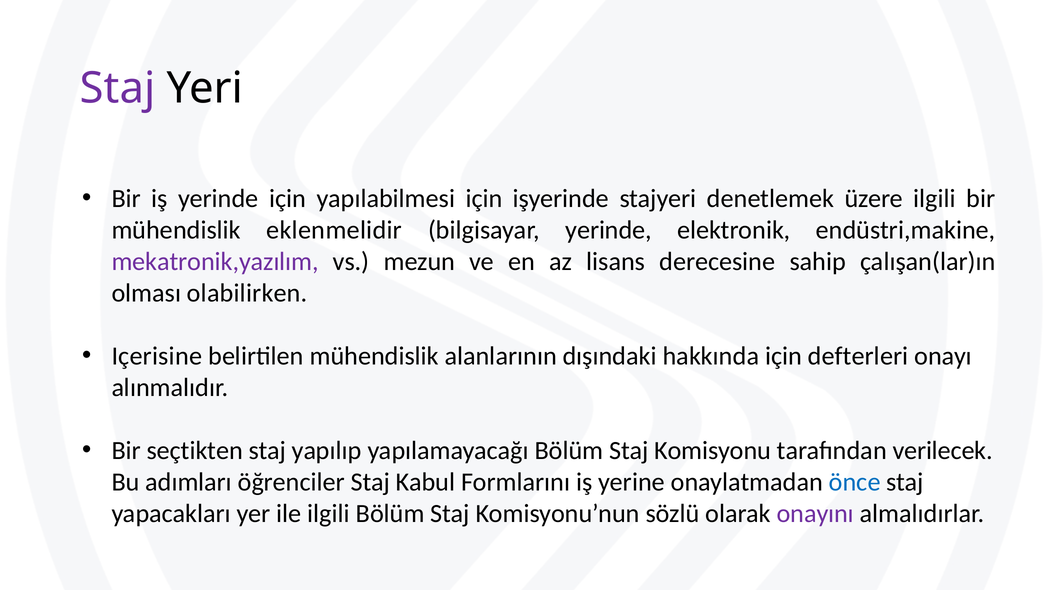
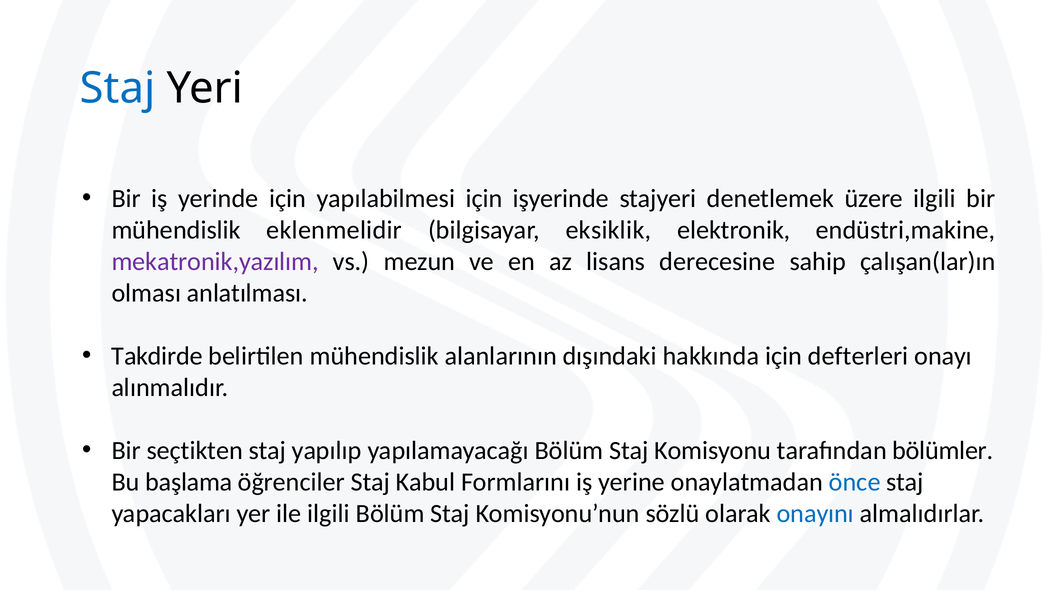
Staj colour: purple -> blue (118, 88)
bilgisayar yerinde: yerinde -> eksiklik (608, 230)
olabilirken: olabilirken -> anlatılması (247, 293)
Içerisine: Içerisine -> Takdirde (157, 356)
verilecek: verilecek -> bölümler (943, 451)
adımları: adımları -> başlama (189, 482)
onayını colour: purple -> blue (815, 513)
